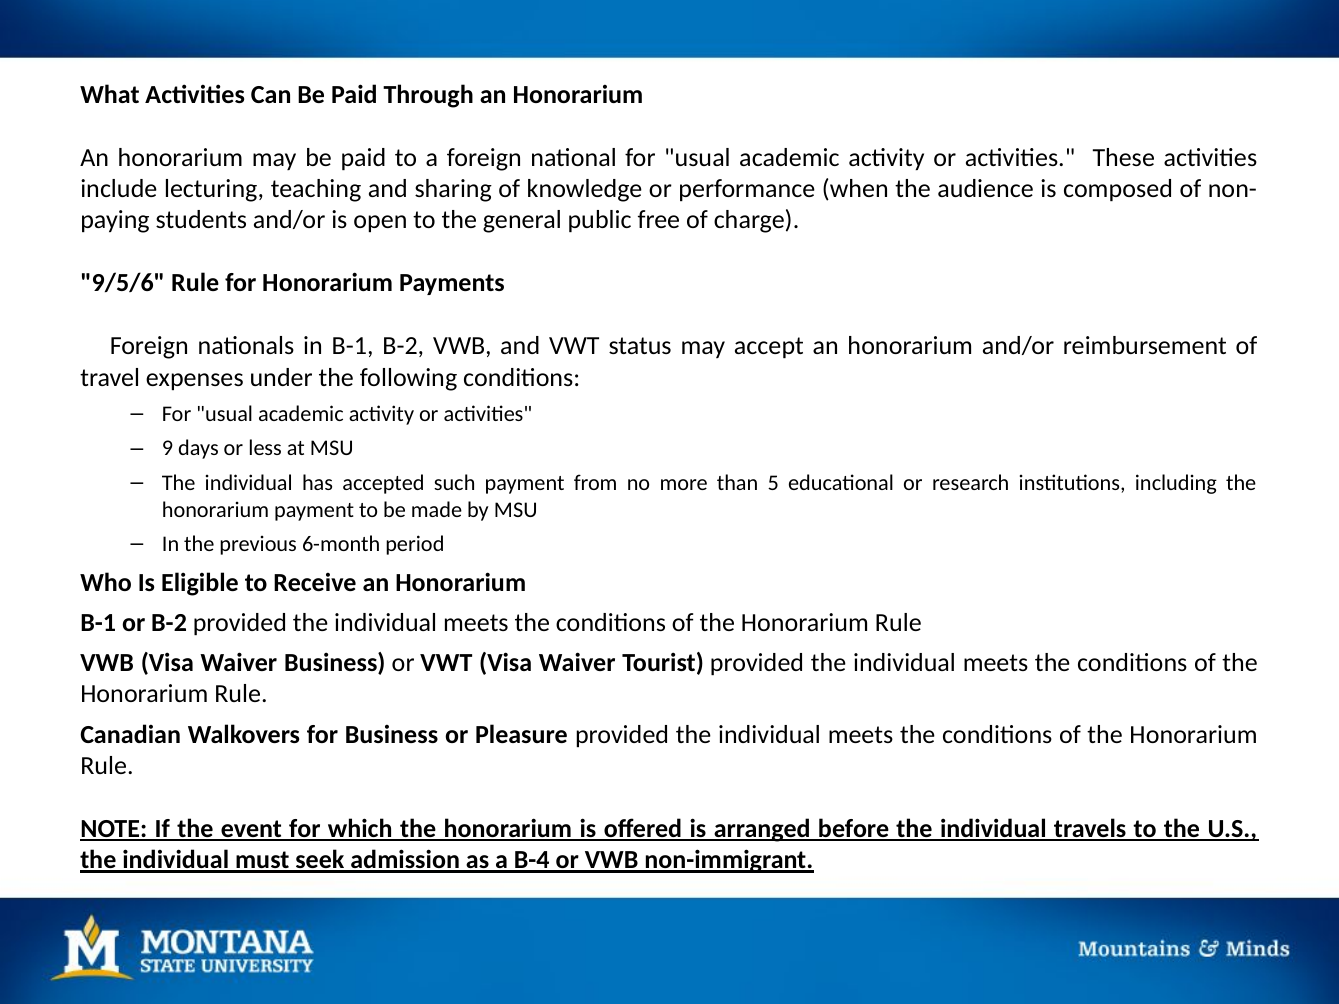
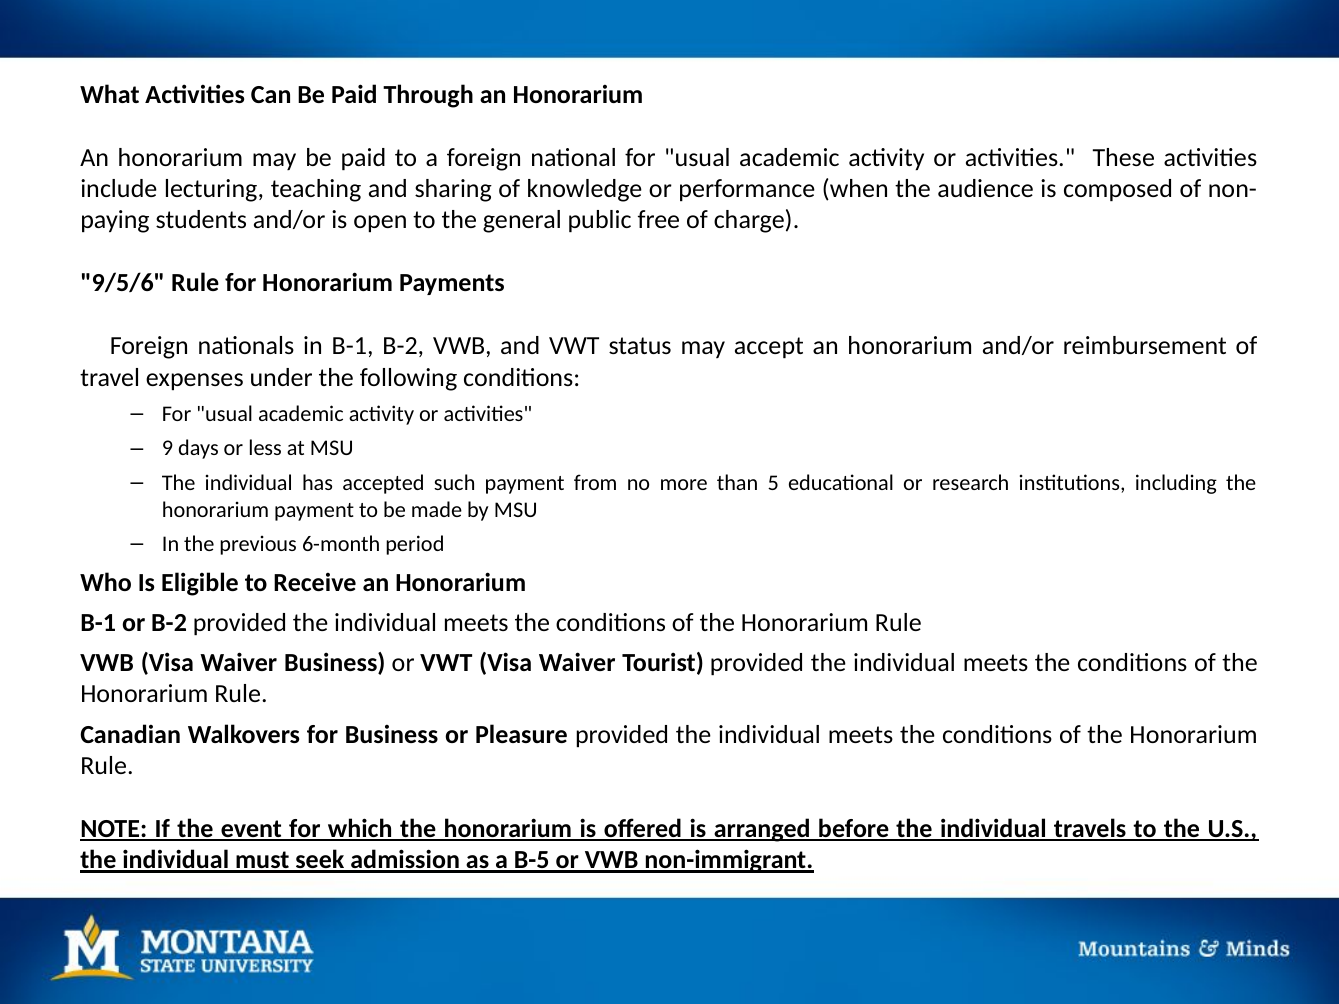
B-4: B-4 -> B-5 (532, 860)
